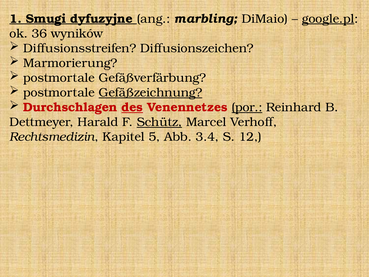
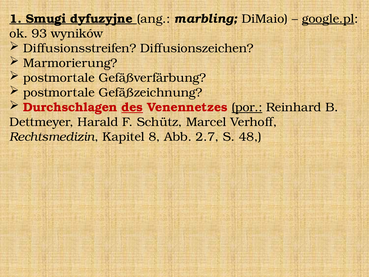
36: 36 -> 93 (39, 33)
Gefäßzeichnung underline: present -> none (150, 92)
Schütz underline: present -> none (159, 122)
5: 5 -> 8 (154, 137)
3.4: 3.4 -> 2.7 (207, 137)
12: 12 -> 48 (250, 137)
